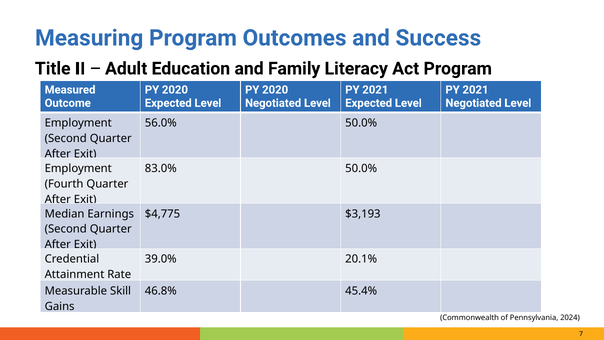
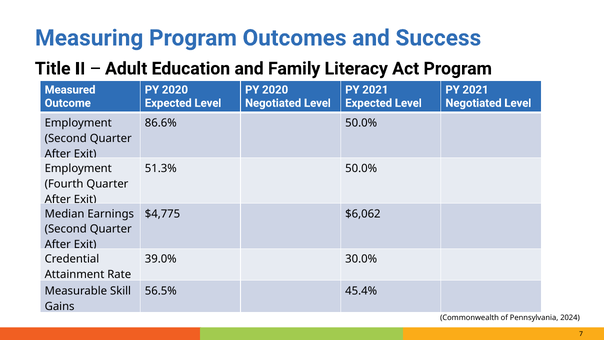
56.0%: 56.0% -> 86.6% (161, 123)
83.0%: 83.0% -> 51.3% (161, 168)
$3,193: $3,193 -> $6,062 (363, 214)
20.1%: 20.1% -> 30.0% (361, 259)
46.8%: 46.8% -> 56.5% (161, 291)
